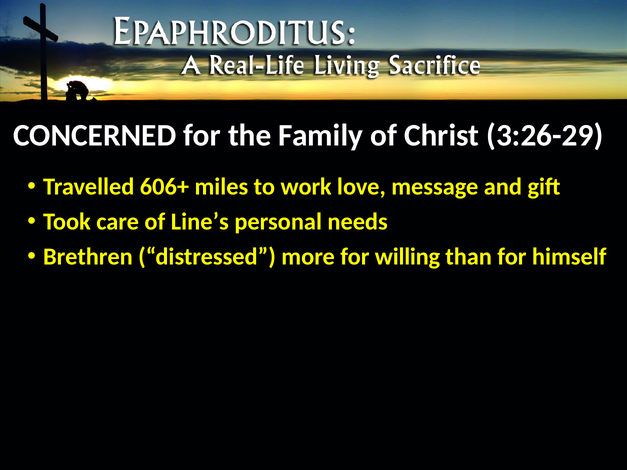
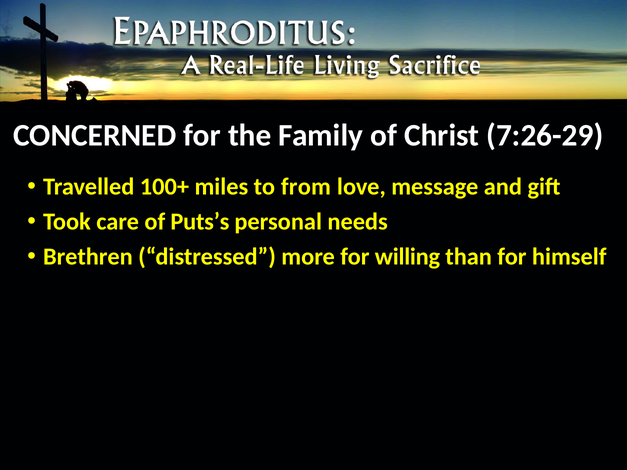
3:26-29: 3:26-29 -> 7:26-29 (545, 136)
606+: 606+ -> 100+ (164, 187)
work: work -> from (306, 187)
Line’s: Line’s -> Puts’s (200, 222)
